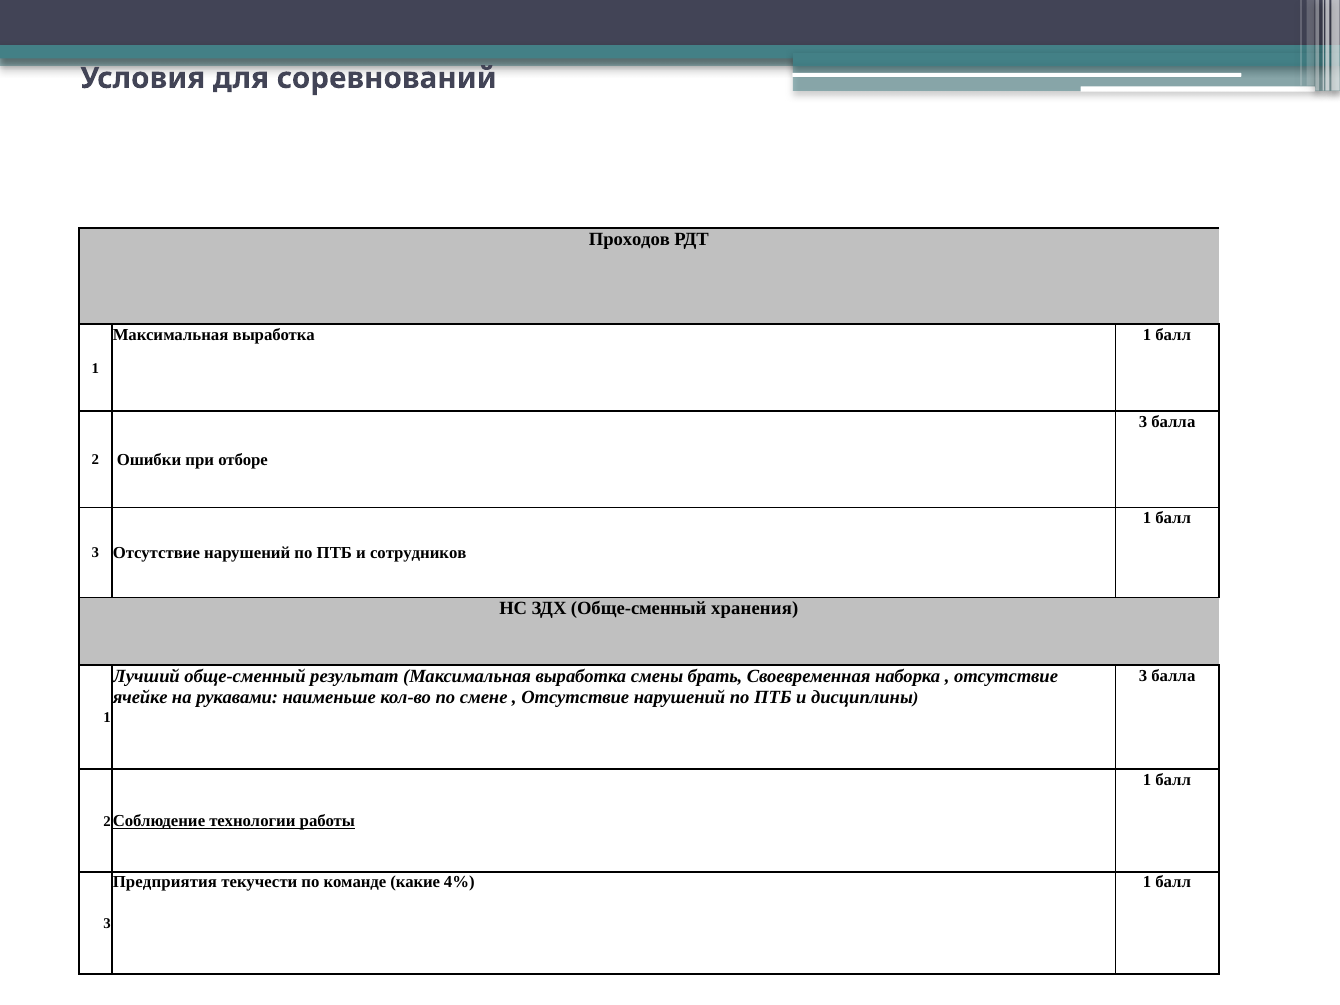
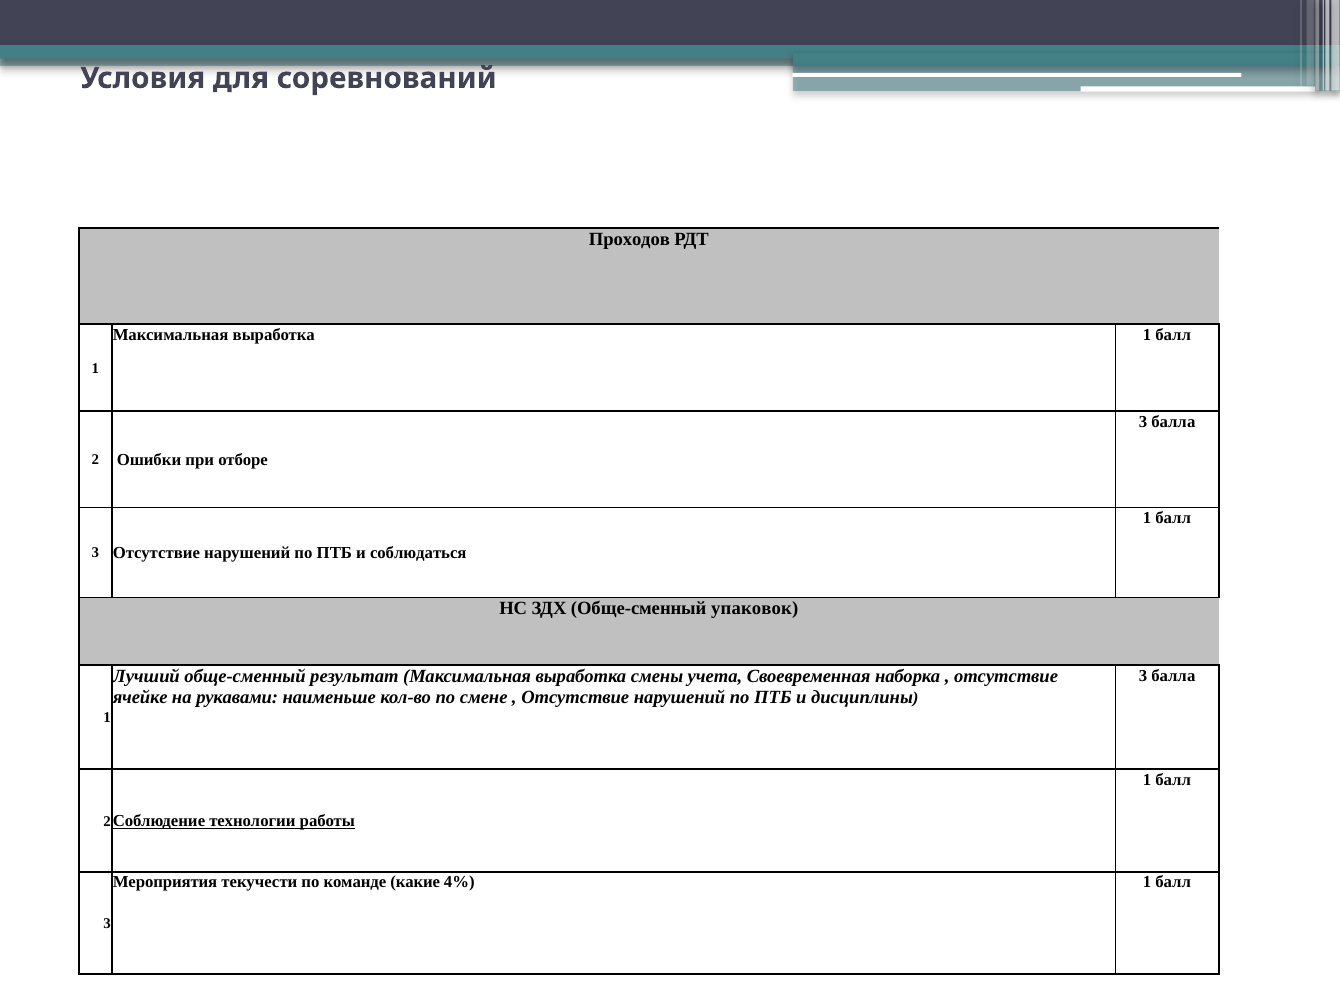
сотрудников: сотрудников -> соблюдаться (418, 553)
хранения: хранения -> упаковок (755, 609)
брать: брать -> учета (715, 677)
Предприятия: Предприятия -> Мероприятия (165, 882)
